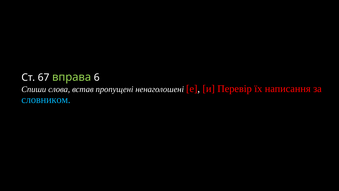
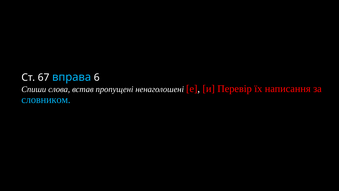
вправа colour: light green -> light blue (72, 77)
